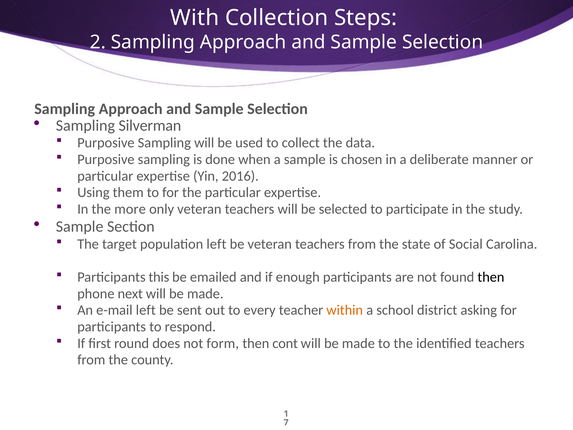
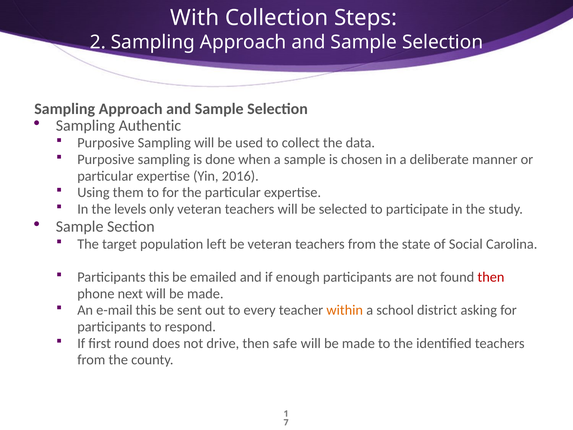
Silverman: Silverman -> Authentic (150, 125)
more: more -> levels (130, 209)
then colour: black -> red (491, 277)
e-mail left: left -> this (146, 310)
form: form -> drive (223, 343)
cont: cont -> safe (285, 343)
